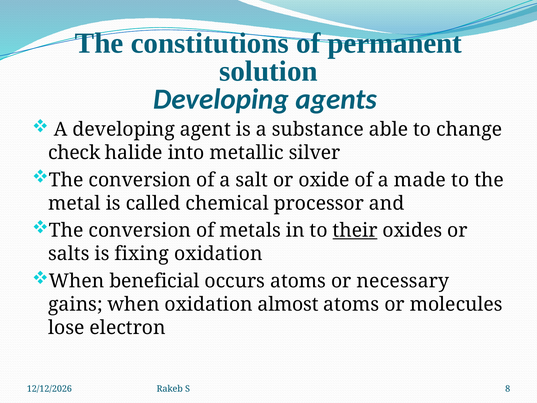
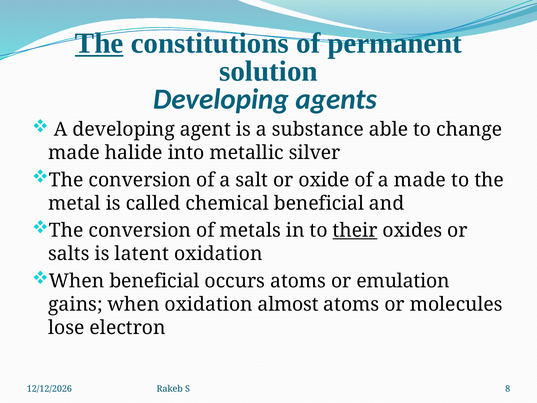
The underline: none -> present (99, 43)
check: check -> made (74, 153)
chemical processor: processor -> beneficial (319, 203)
fixing: fixing -> latent (142, 254)
necessary: necessary -> emulation (403, 281)
